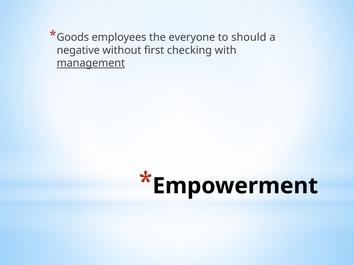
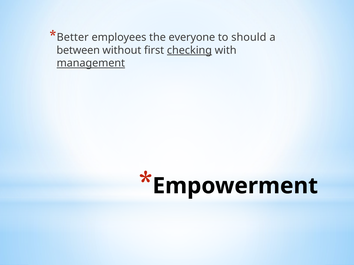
Goods: Goods -> Better (73, 37)
negative: negative -> between (78, 50)
checking underline: none -> present (189, 50)
